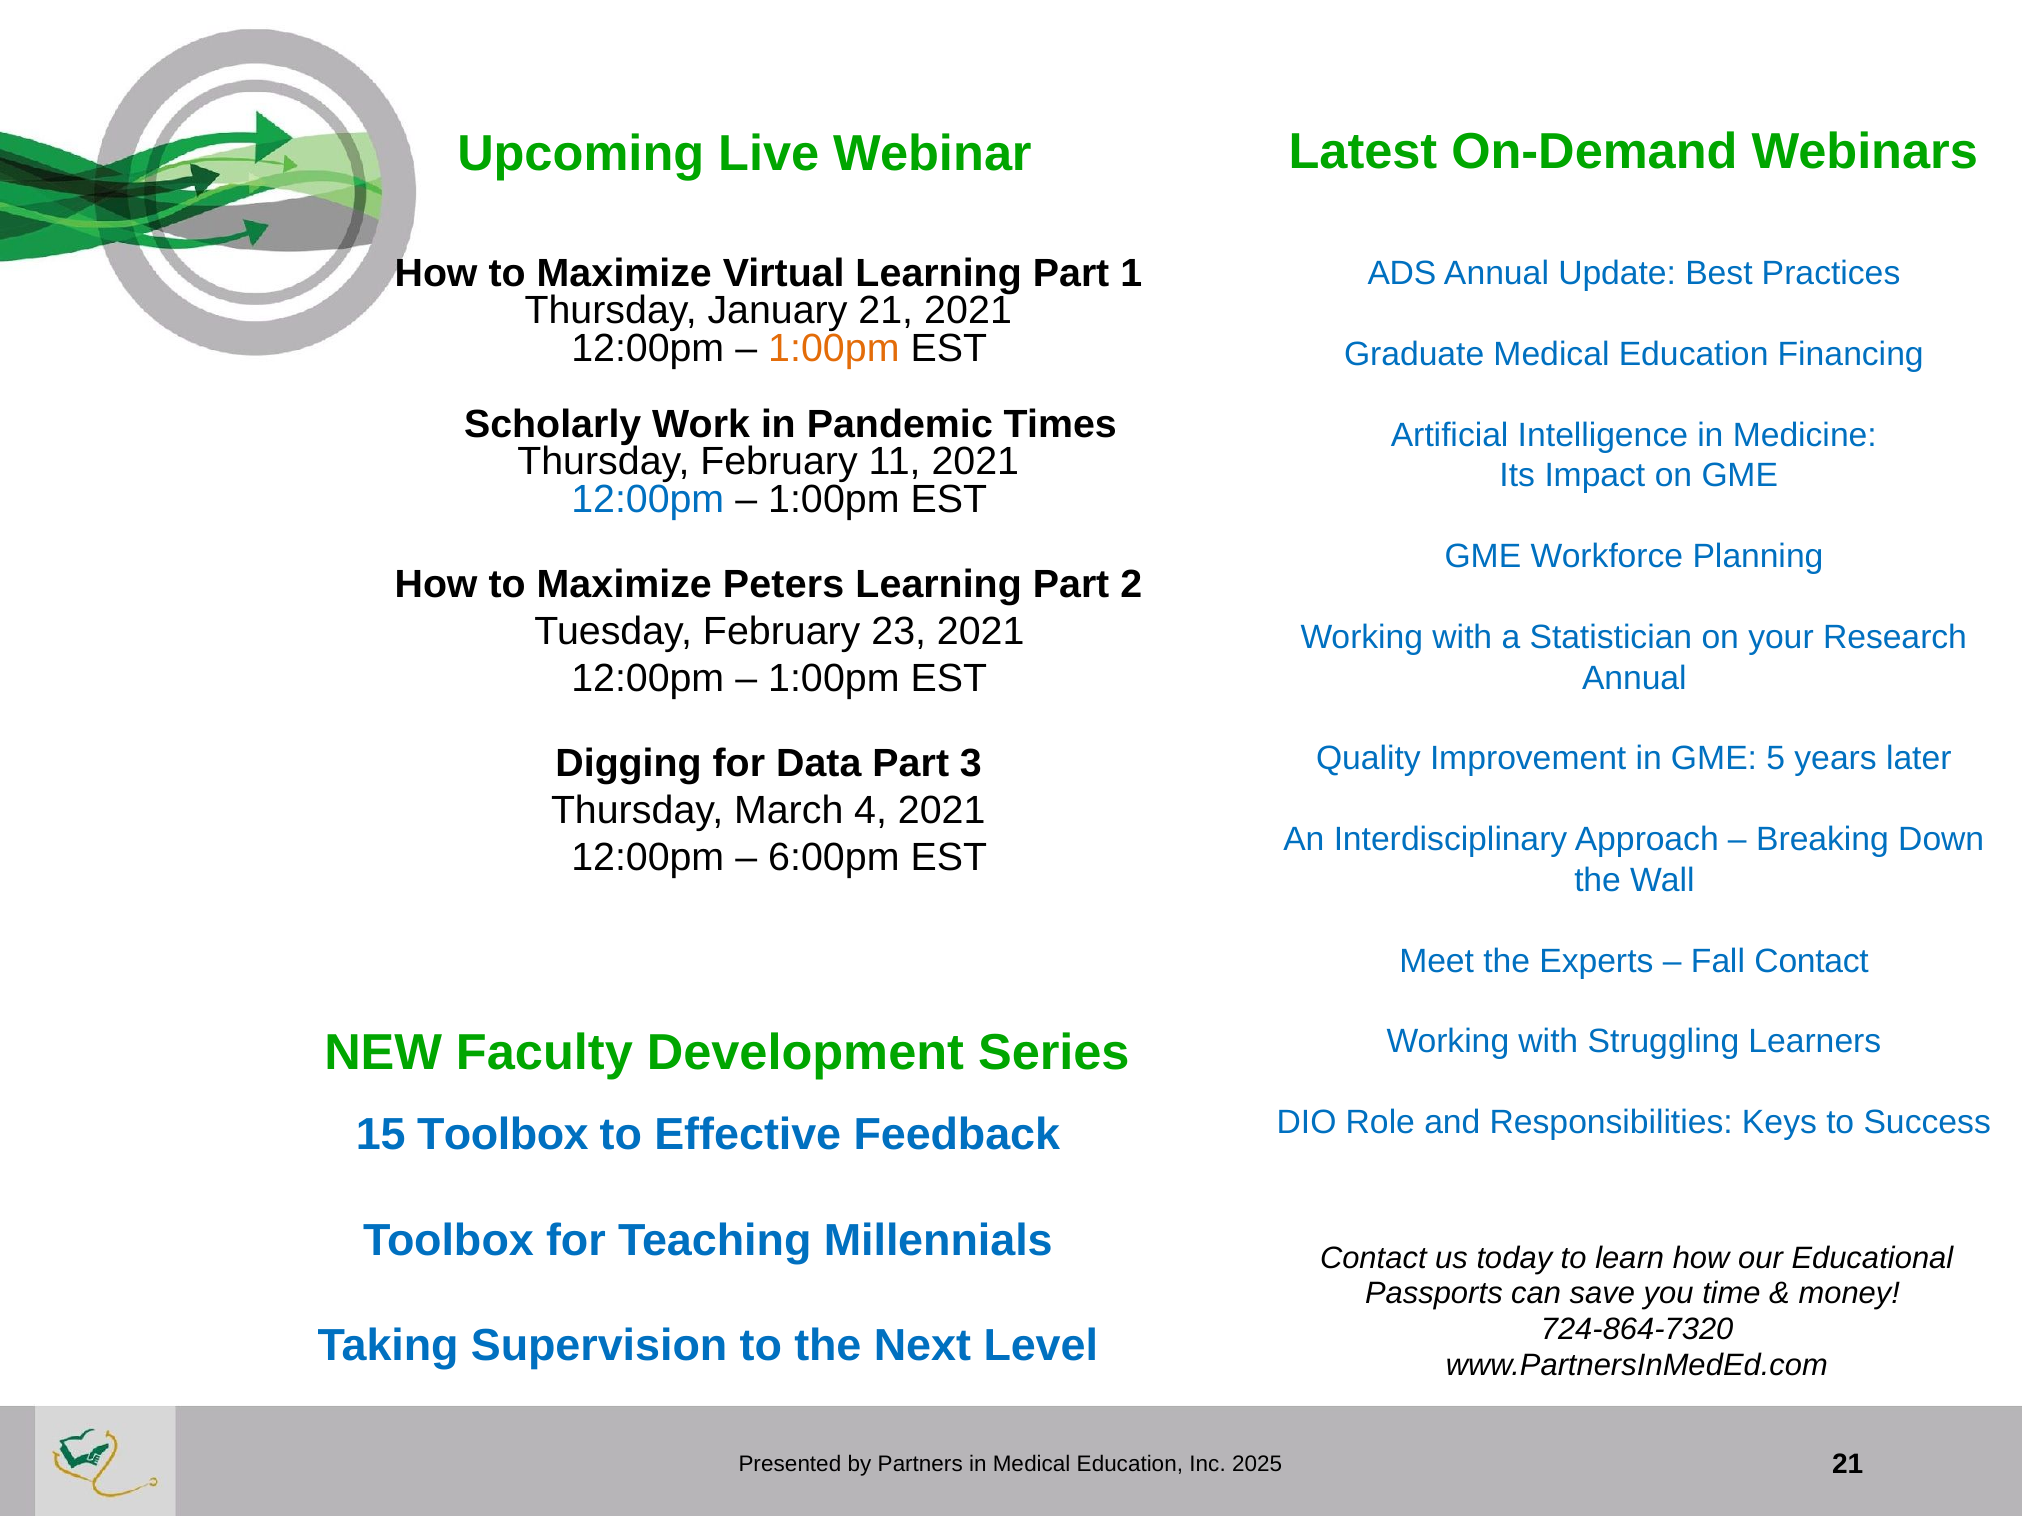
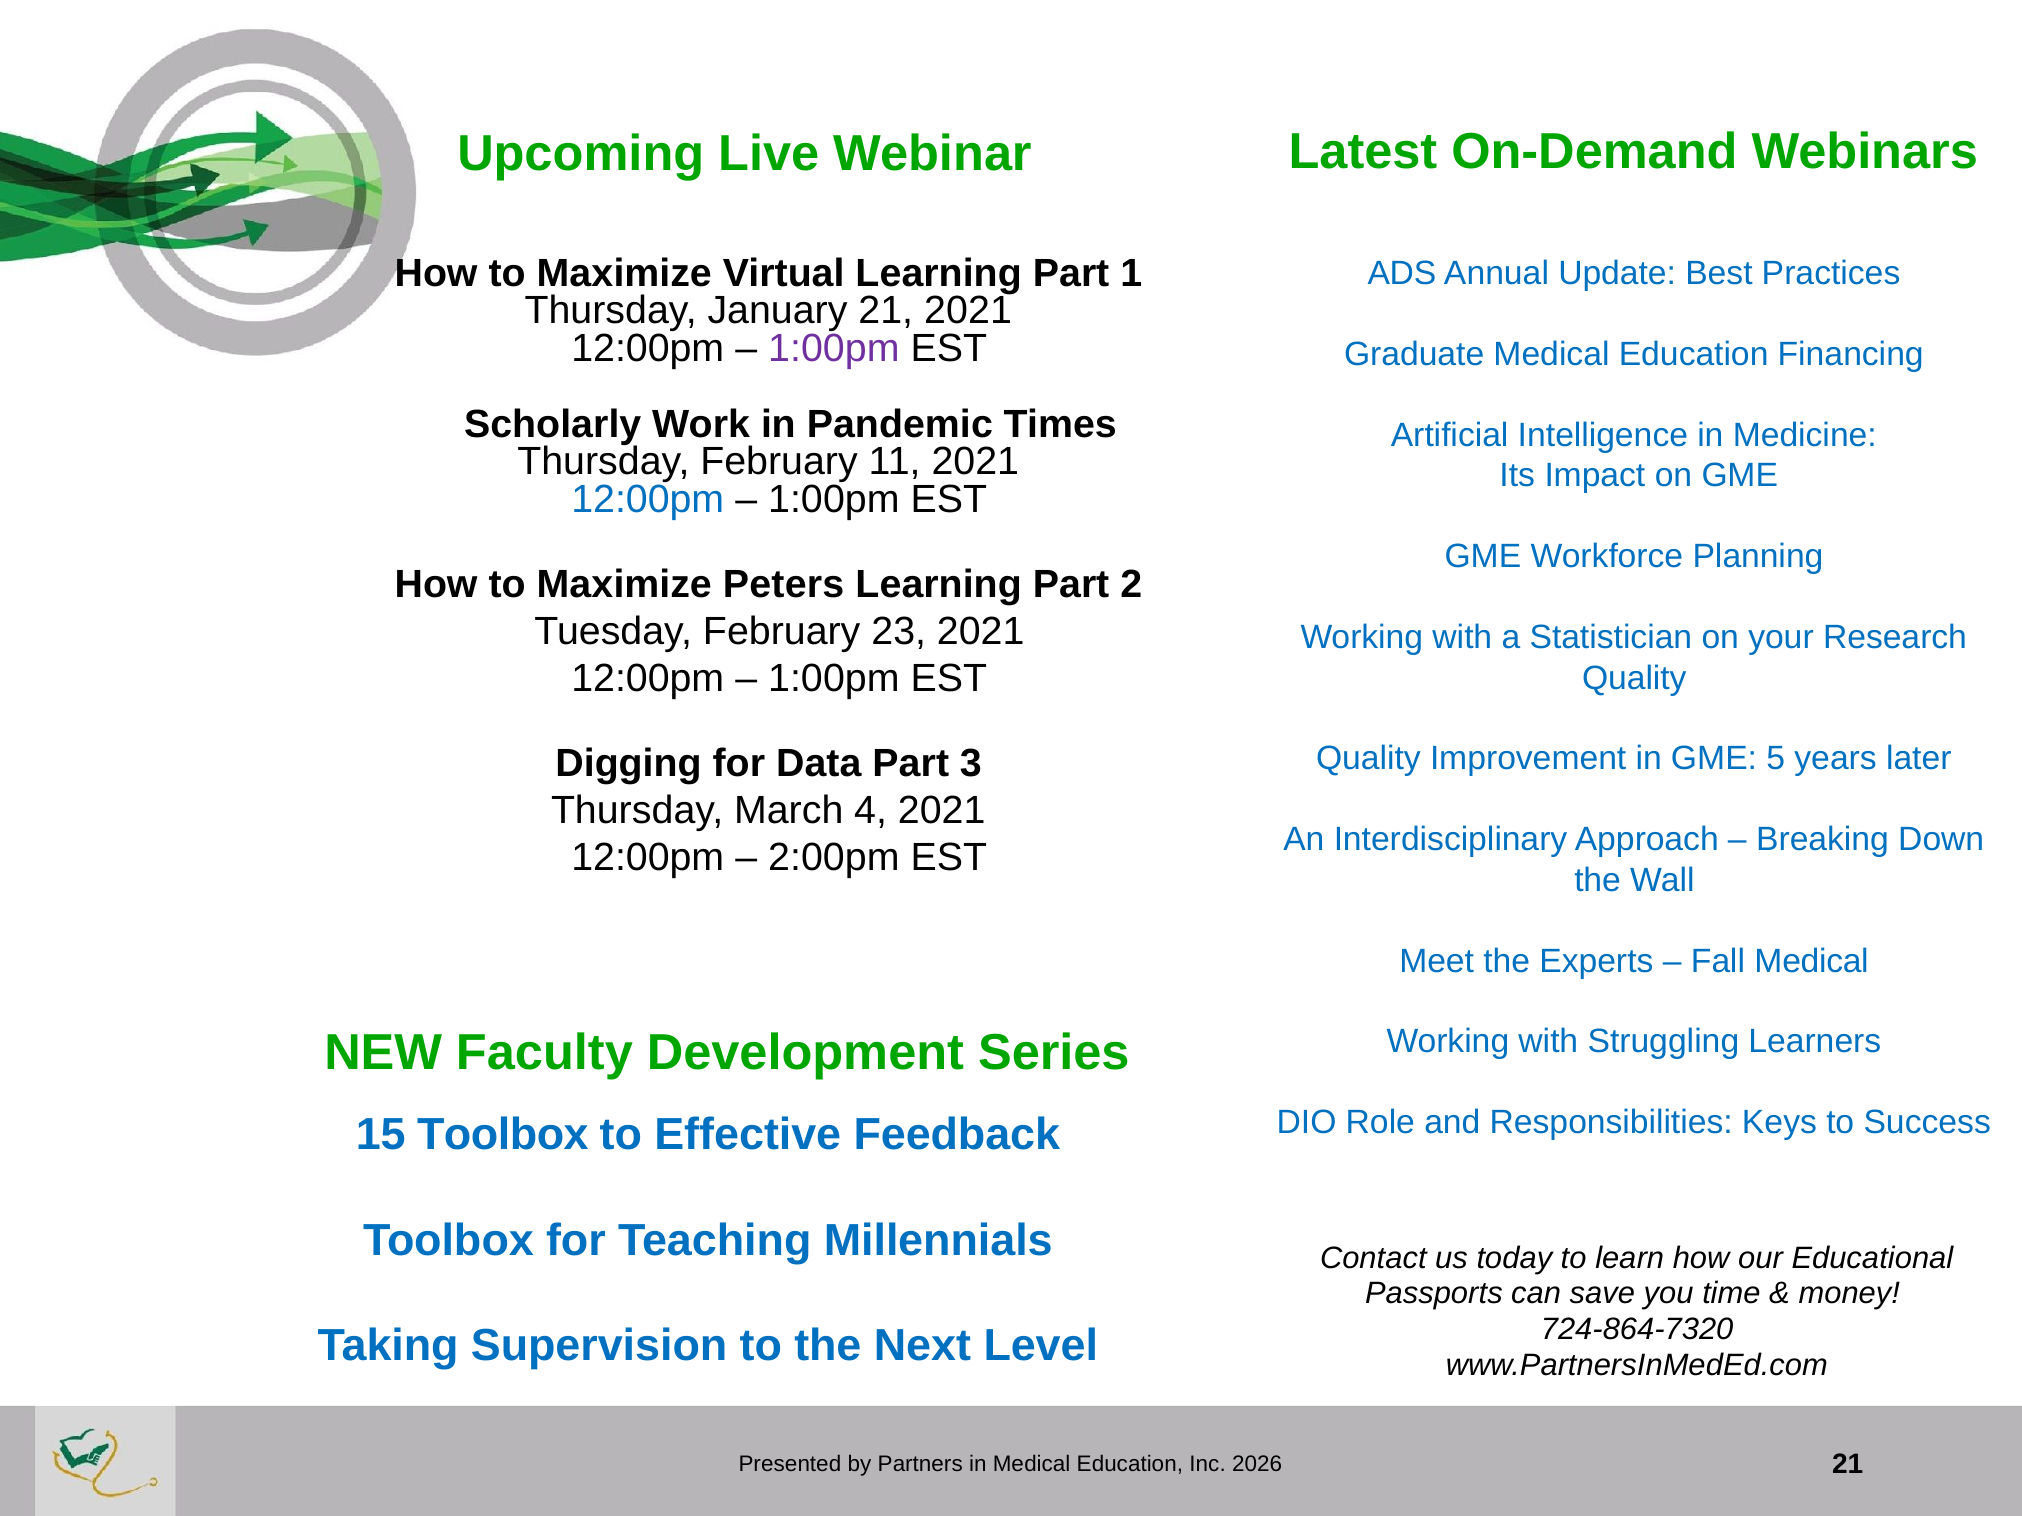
1:00pm colour: orange -> purple (834, 349)
Annual: Annual -> Quality (1634, 678)
6:00pm: 6:00pm -> 2:00pm (834, 858)
Fall Contact: Contact -> Medical (1812, 961)
2025: 2025 -> 2026 (1257, 1464)
